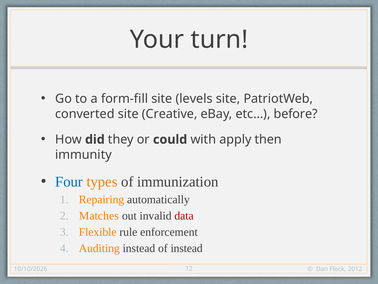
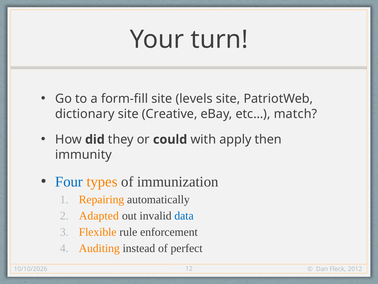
converted: converted -> dictionary (85, 114)
before: before -> match (295, 114)
Matches: Matches -> Adapted (99, 215)
data colour: red -> blue (184, 215)
of instead: instead -> perfect (187, 248)
